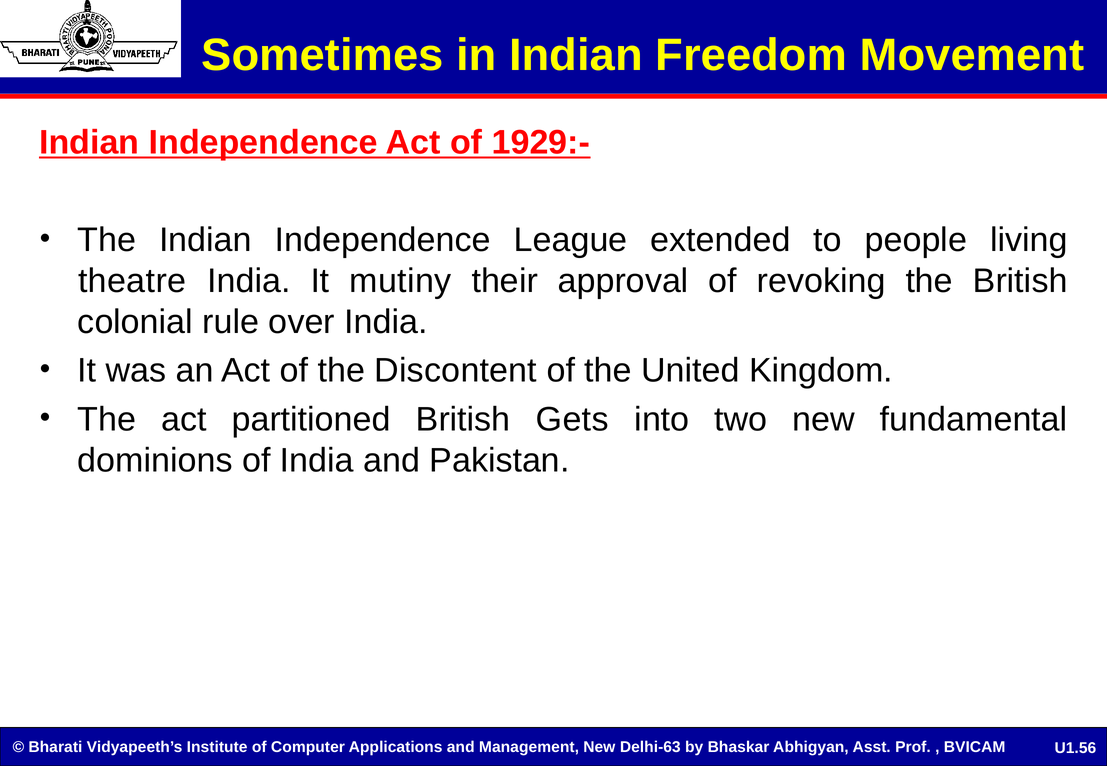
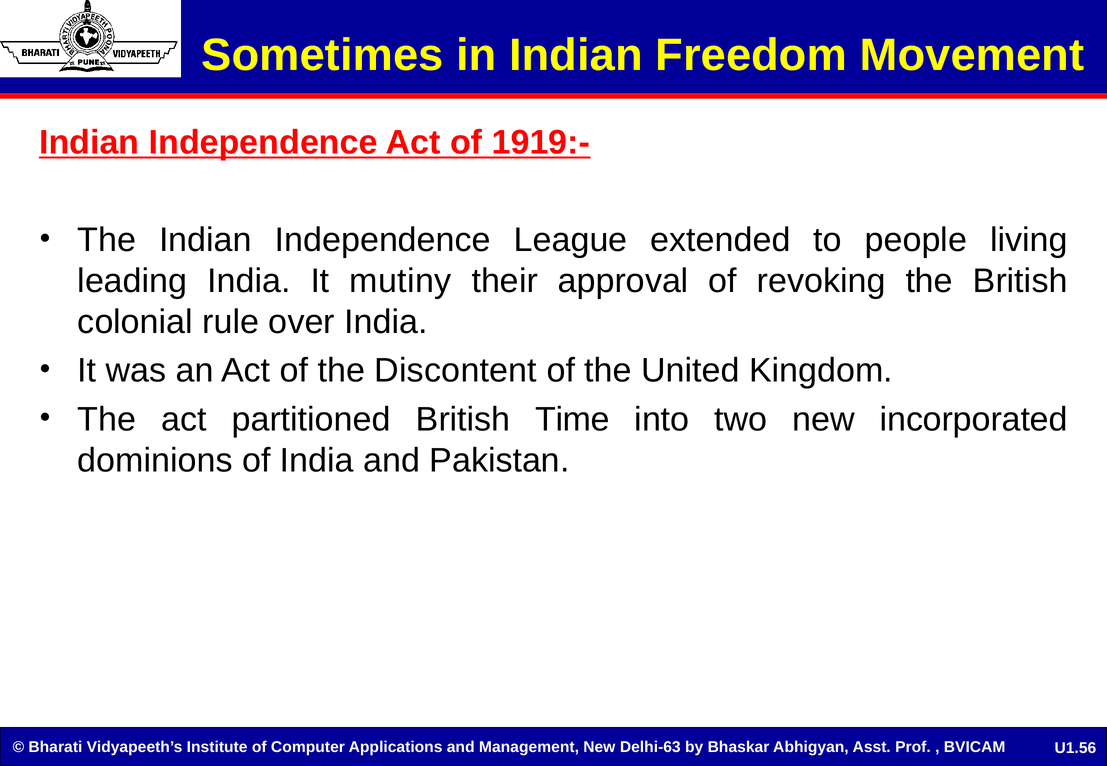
1929:-: 1929:- -> 1919:- (541, 143)
theatre: theatre -> leading (132, 281)
Gets: Gets -> Time (573, 420)
fundamental: fundamental -> incorporated (974, 420)
